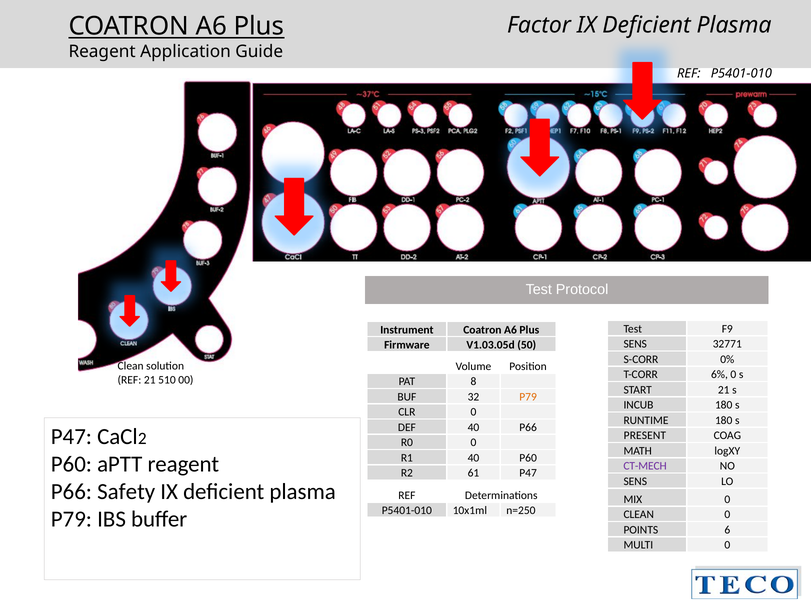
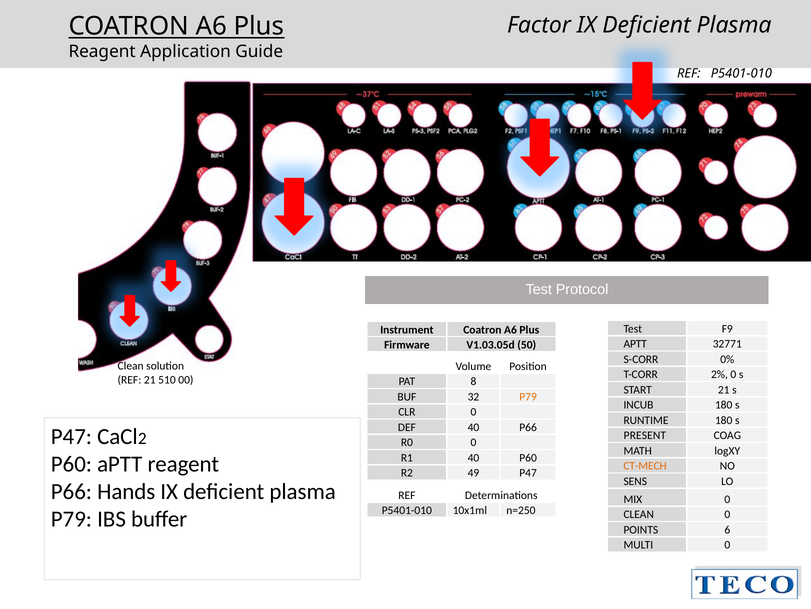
SENS: SENS -> APTT (635, 344)
6%: 6% -> 2% (719, 374)
CT-MECH colour: purple -> orange (645, 465)
61: 61 -> 49 (473, 473)
Safety: Safety -> Hands (126, 491)
